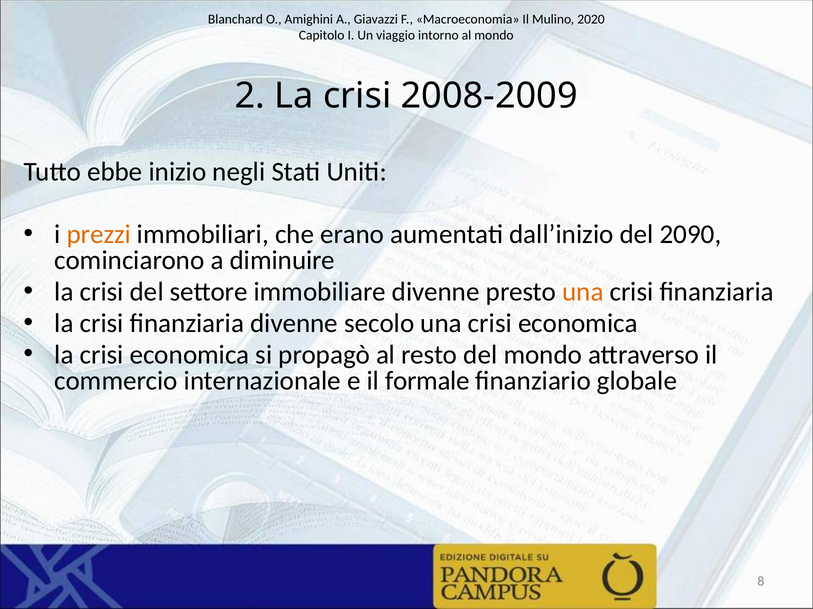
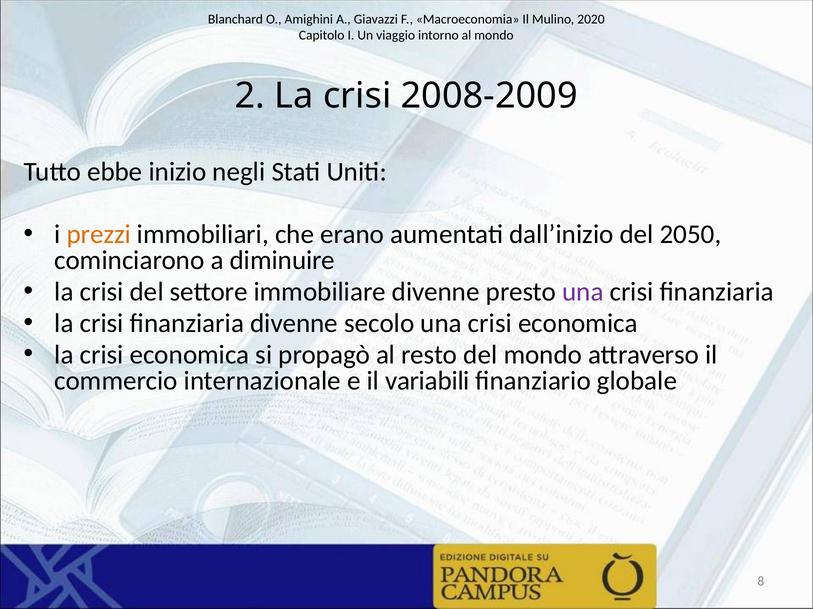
2090: 2090 -> 2050 (690, 235)
una colour: orange -> purple (583, 292)
formale: formale -> variabili (427, 381)
